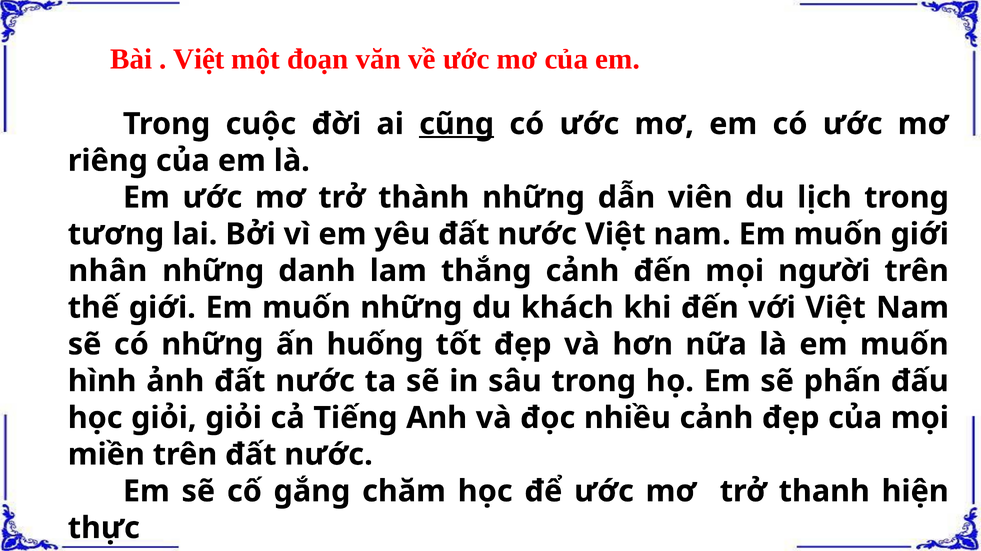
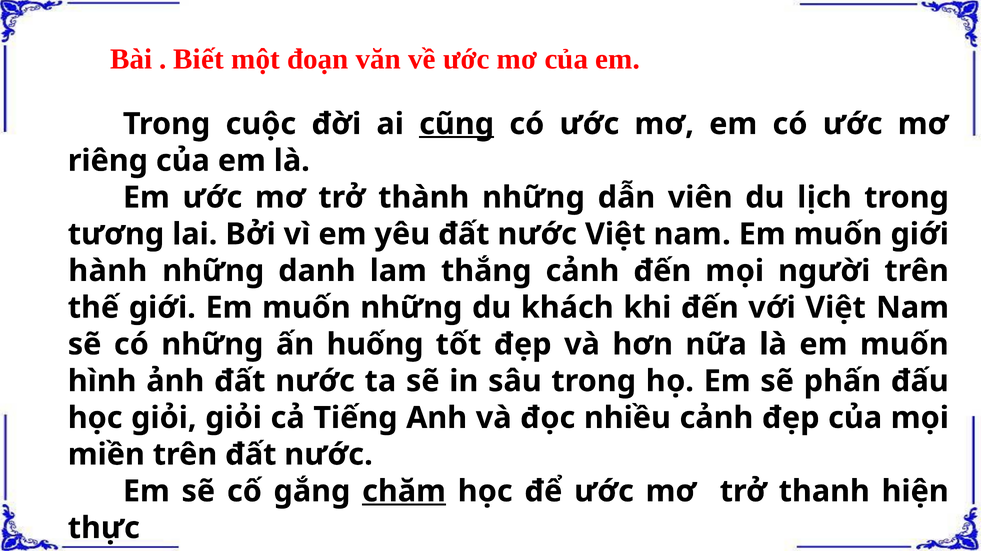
Việt: Việt -> Biết (199, 59)
nhân: nhân -> hành (108, 271)
chăm underline: none -> present (404, 491)
